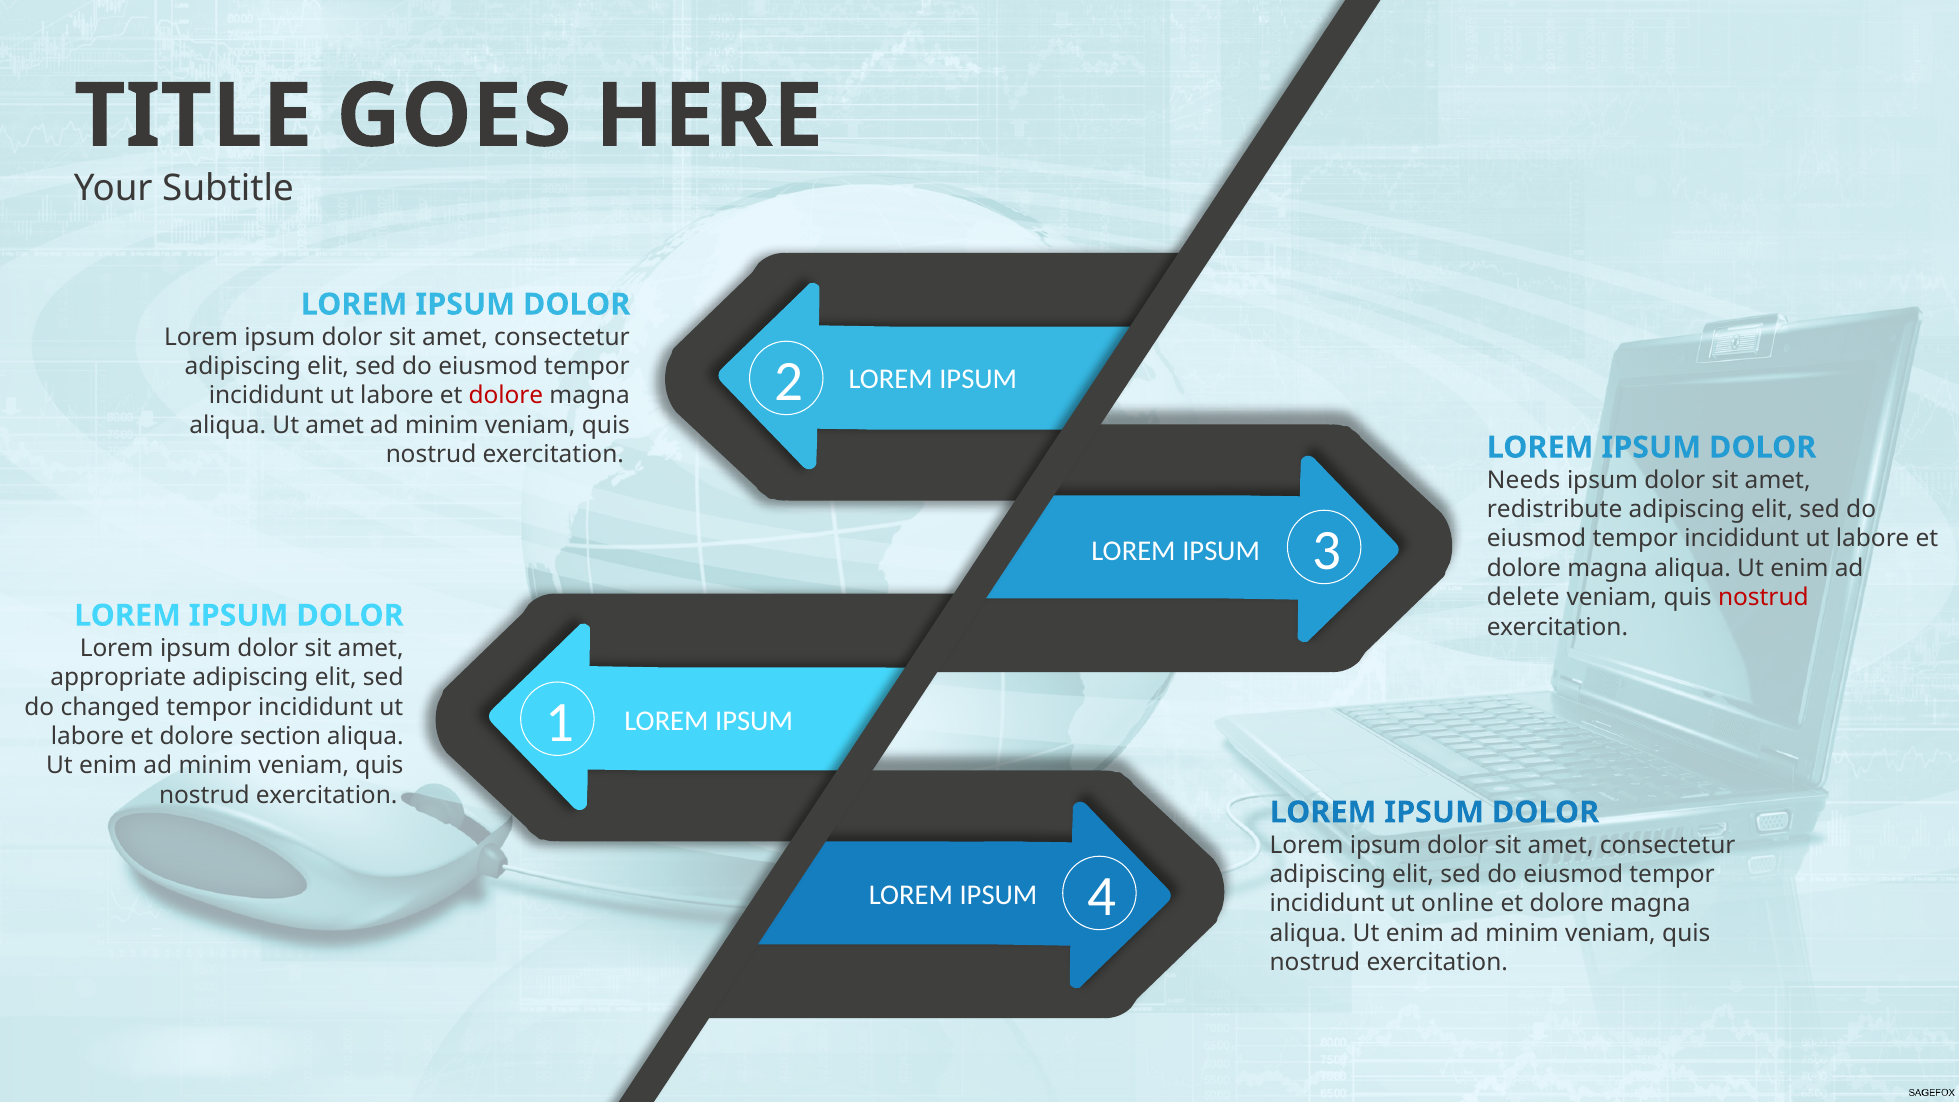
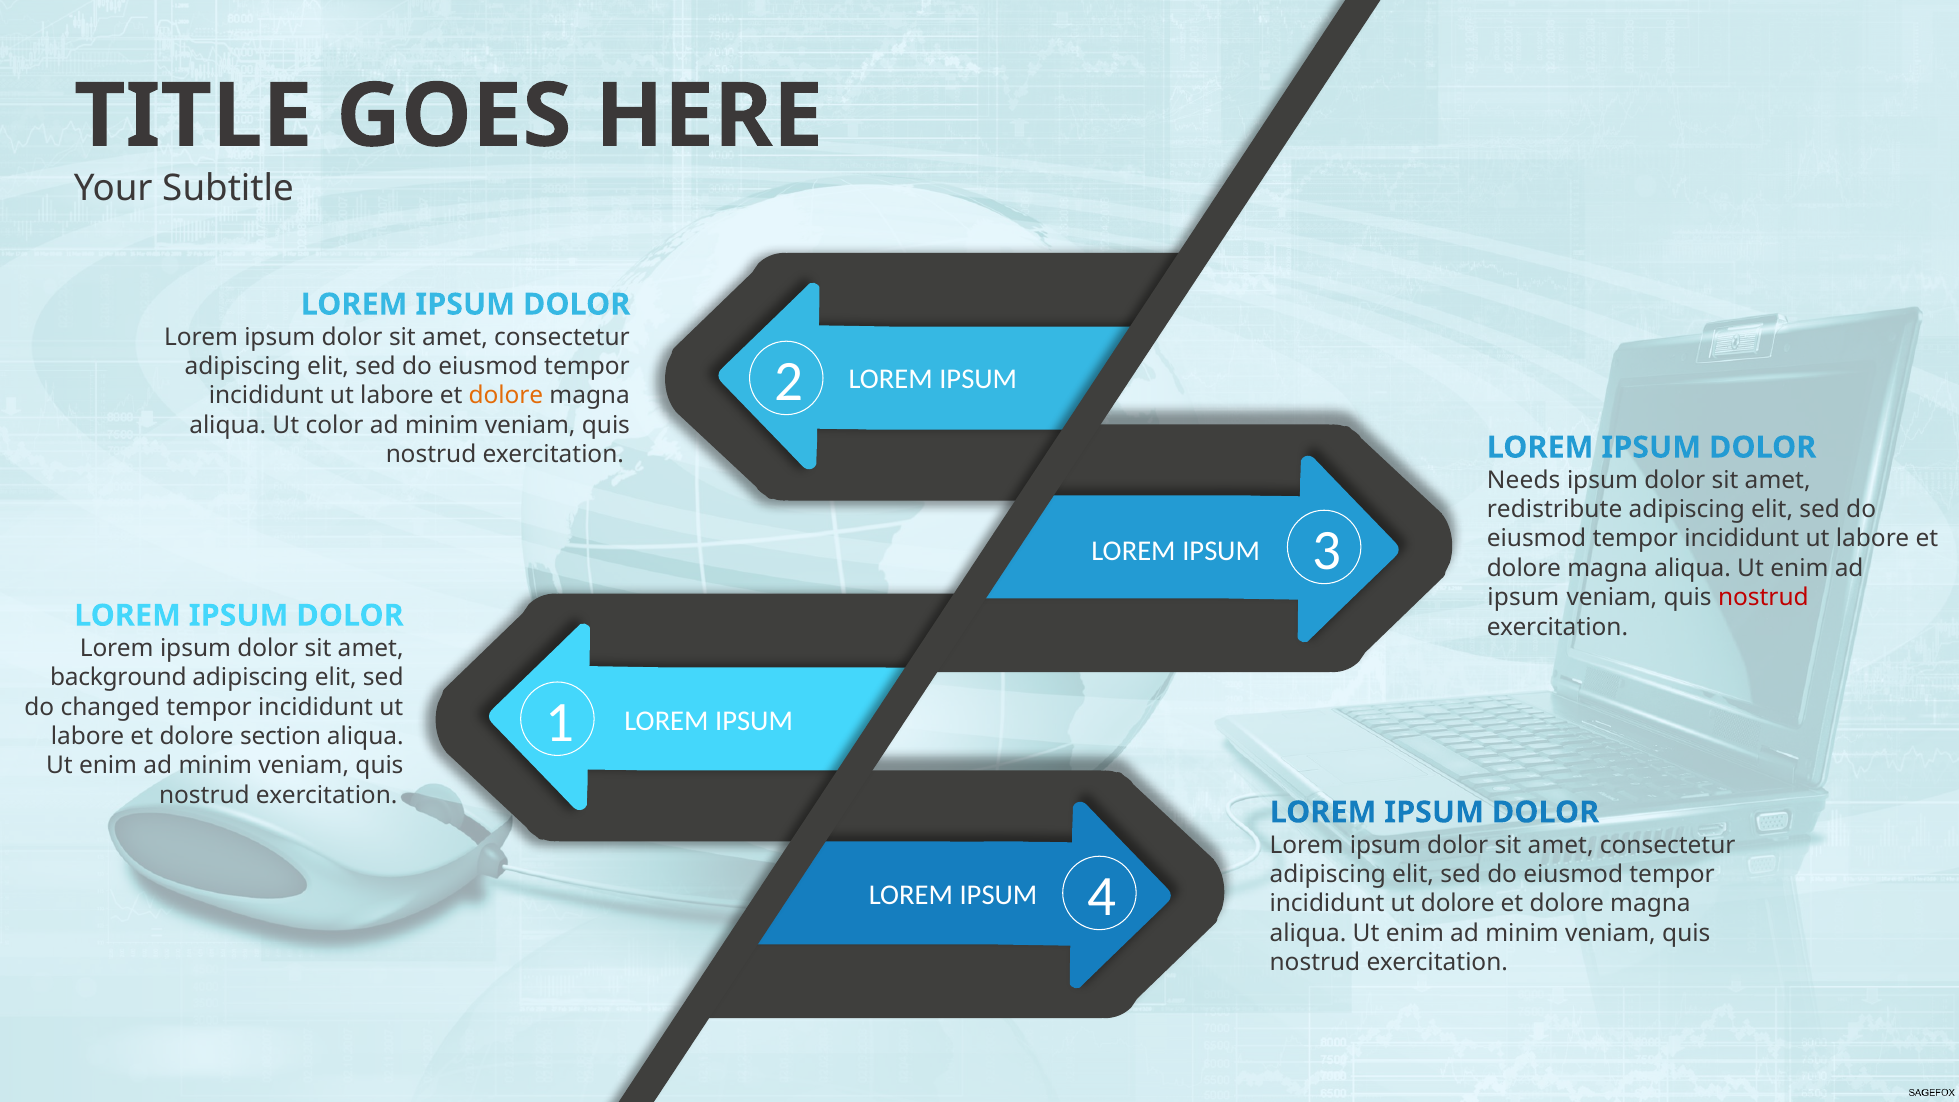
dolore colour: red -> orange (506, 396)
Ut amet: amet -> color (335, 425)
delete: delete -> ipsum (1523, 598)
appropriate: appropriate -> background (118, 678)
online: online -> dolore (1458, 904)
